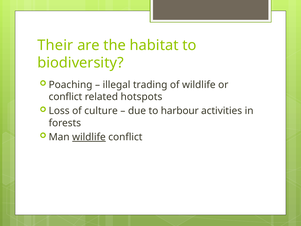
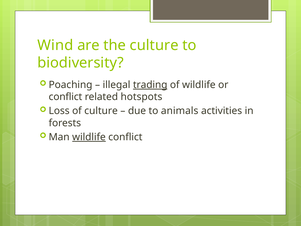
Their: Their -> Wind (55, 45)
the habitat: habitat -> culture (154, 45)
trading underline: none -> present (150, 85)
harbour: harbour -> animals (180, 111)
